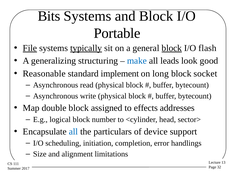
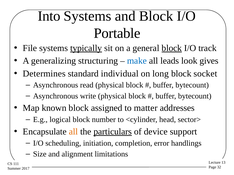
Bits: Bits -> Into (49, 16)
File underline: present -> none (30, 48)
flash: flash -> track (208, 48)
good: good -> gives (209, 61)
Reasonable: Reasonable -> Determines (44, 74)
implement: implement -> individual (120, 74)
double: double -> known (54, 108)
effects: effects -> matter (146, 108)
all colour: blue -> orange (73, 132)
particulars underline: none -> present (113, 132)
